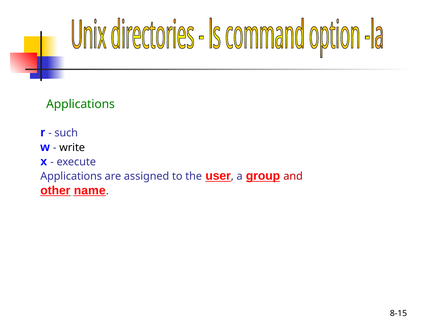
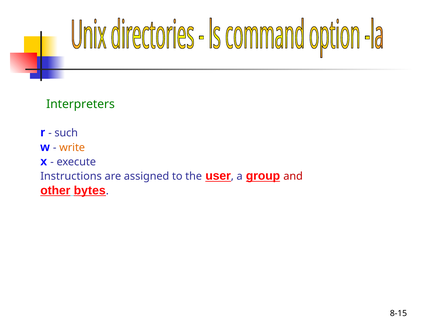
Applications: Applications -> Interpreters (81, 104)
write colour: black -> orange (72, 147)
Applications: Applications -> Instructions (71, 176)
name: name -> bytes (90, 190)
